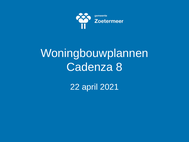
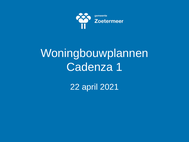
8: 8 -> 1 (119, 67)
